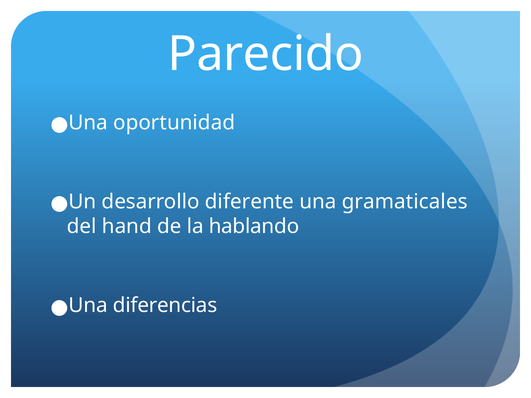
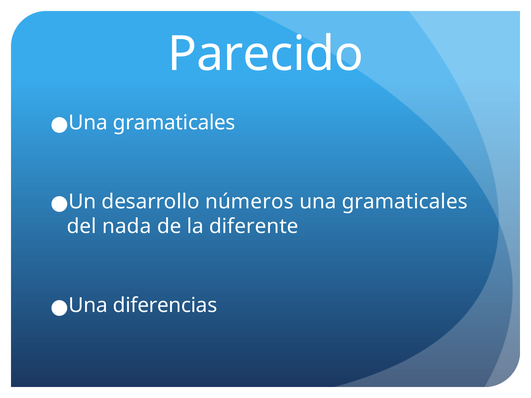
oportunidad: oportunidad -> gramaticales (174, 123)
diferente: diferente -> números (249, 202)
hand: hand -> nada (127, 227)
hablando: hablando -> diferente (254, 227)
